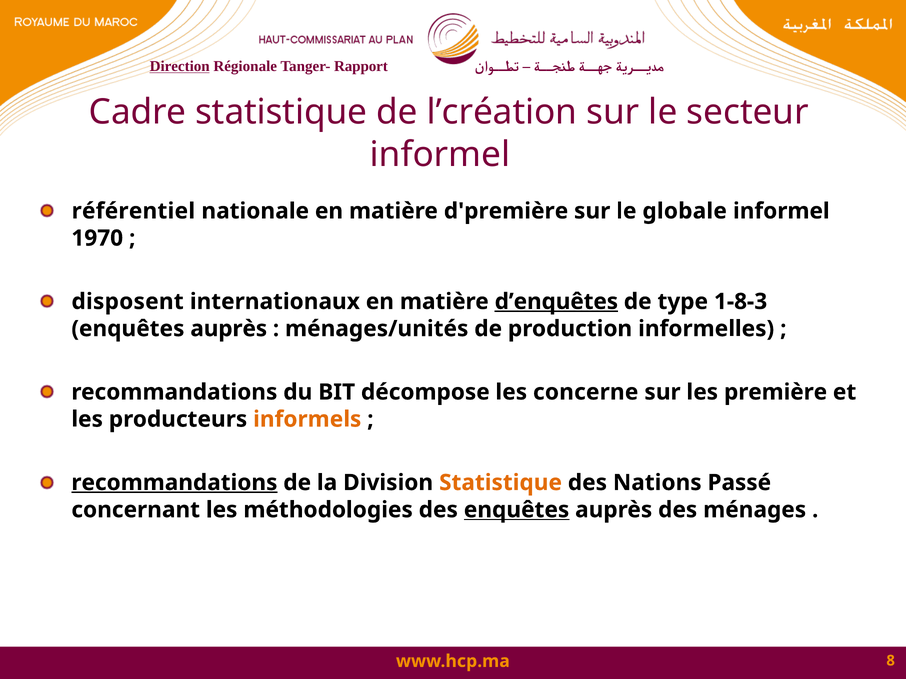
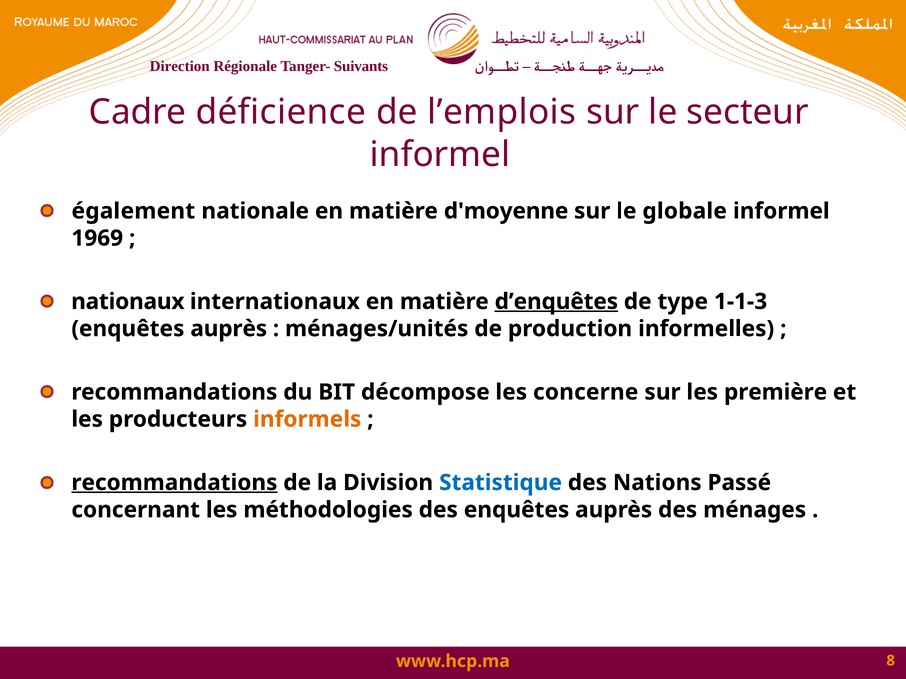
Direction underline: present -> none (180, 66)
Rapport: Rapport -> Suivants (361, 66)
Cadre statistique: statistique -> déficience (281, 112)
l’création: l’création -> l’emplois (502, 112)
référentiel: référentiel -> également (133, 211)
d'première: d'première -> d'moyenne (506, 211)
1970: 1970 -> 1969 (97, 238)
disposent: disposent -> nationaux (128, 302)
1-8-3: 1-8-3 -> 1-1-3 (741, 302)
Statistique colour: orange -> blue (501, 483)
enquêtes underline: present -> none (517, 510)
